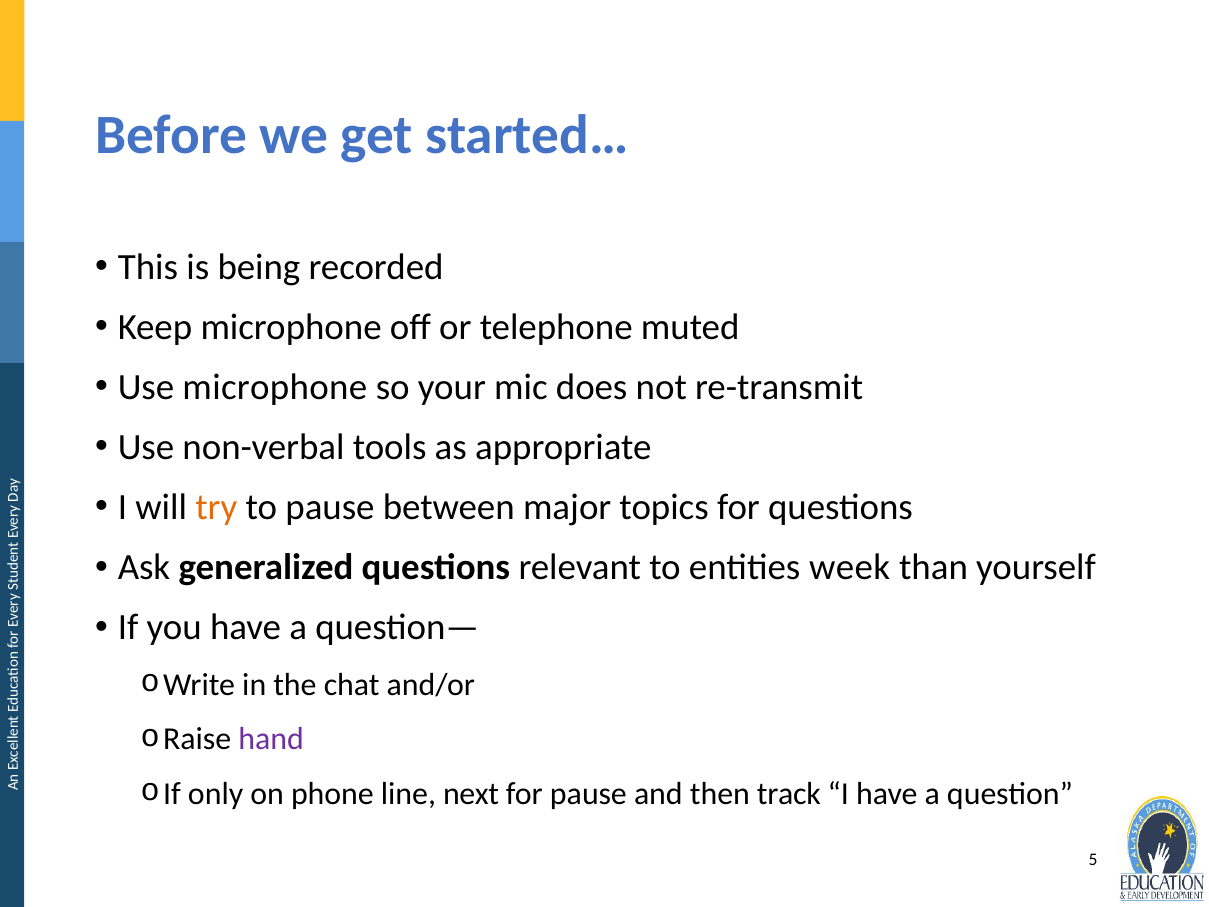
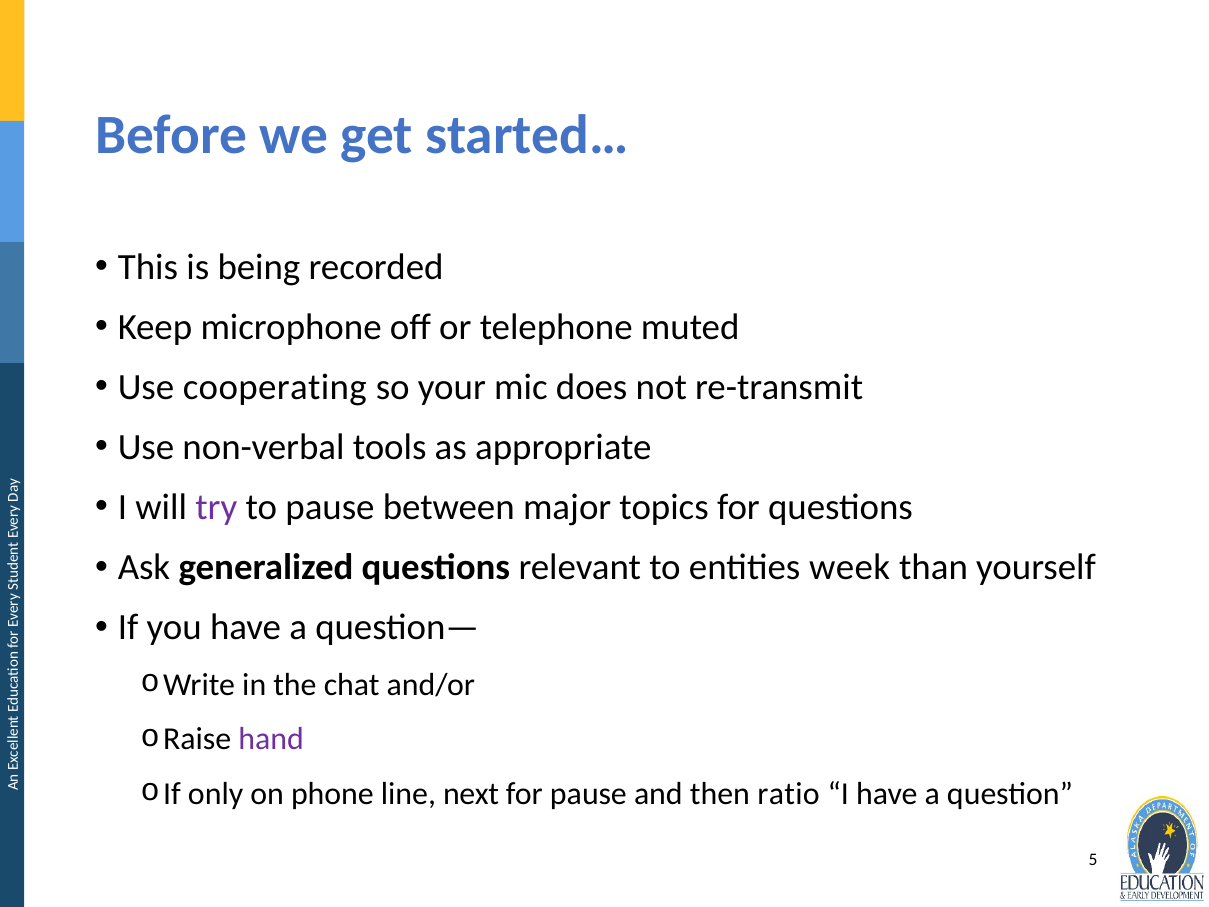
Use microphone: microphone -> cooperating (275, 387)
try colour: orange -> purple (216, 507)
track: track -> ratio (789, 794)
